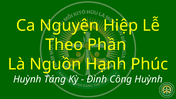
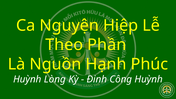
Táng: Táng -> Lòng (55, 79)
